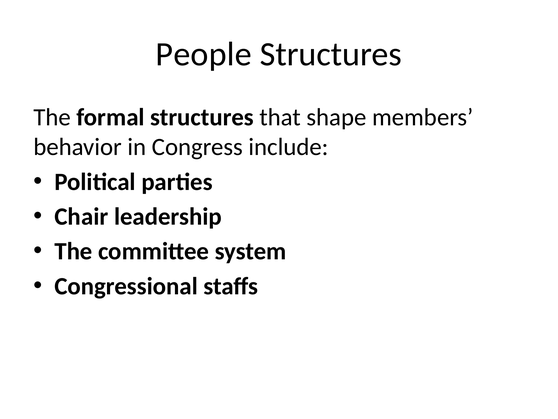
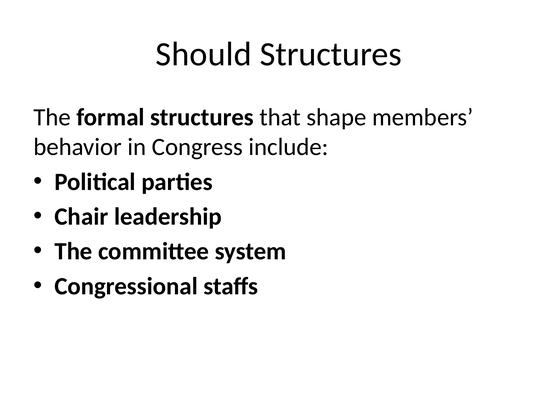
People: People -> Should (204, 54)
